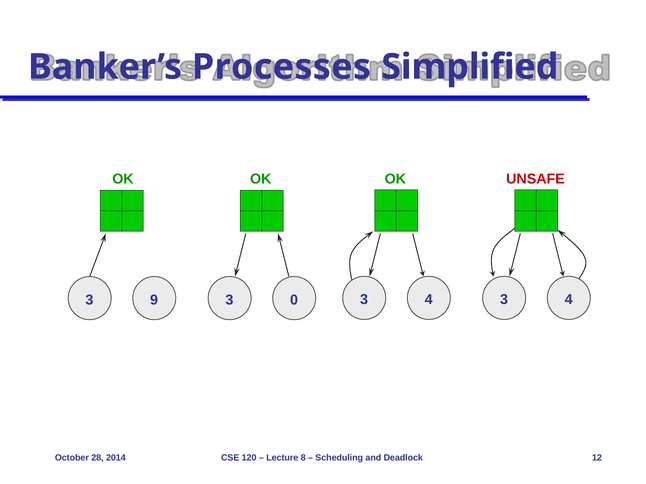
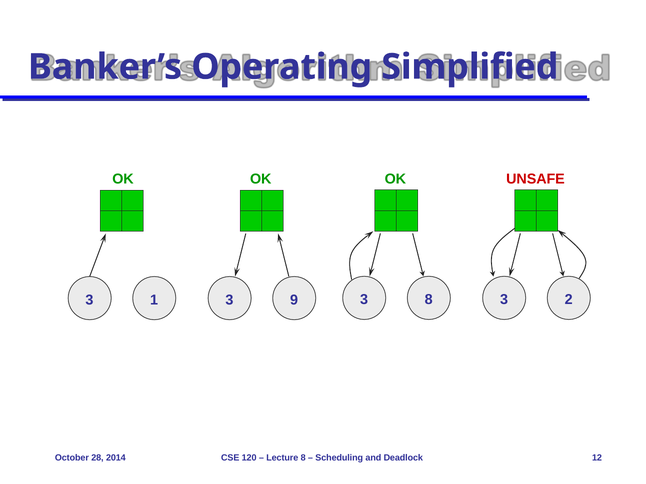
Processes: Processes -> Operating (282, 67)
4: 4 -> 8 (429, 300)
4: 4 -> 2 (569, 300)
9: 9 -> 1 (154, 300)
0: 0 -> 9 (294, 300)
